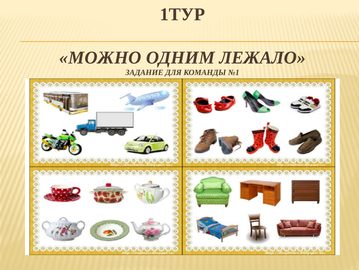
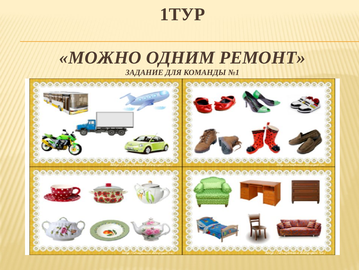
ЛЕЖАЛО: ЛЕЖАЛО -> РЕМОНТ (262, 57)
